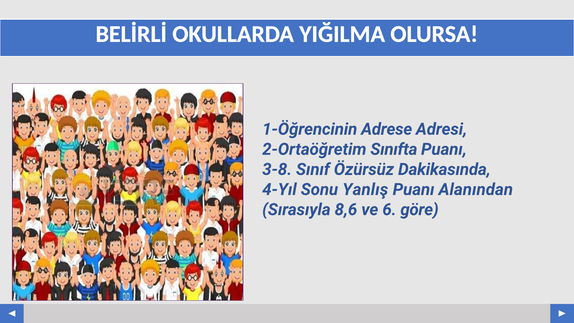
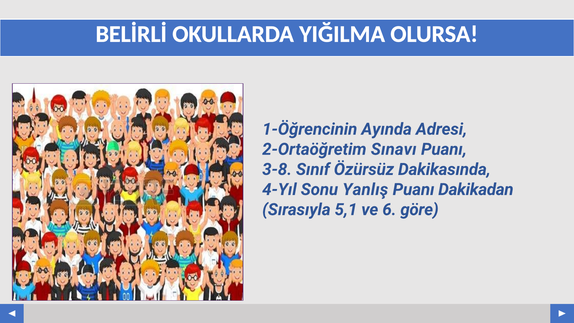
Adrese: Adrese -> Ayında (387, 129)
Sınıfta: Sınıfta -> Sınavı (394, 149)
Alanından: Alanından -> Dakikadan (476, 189)
8,6: 8,6 -> 5,1 (346, 210)
